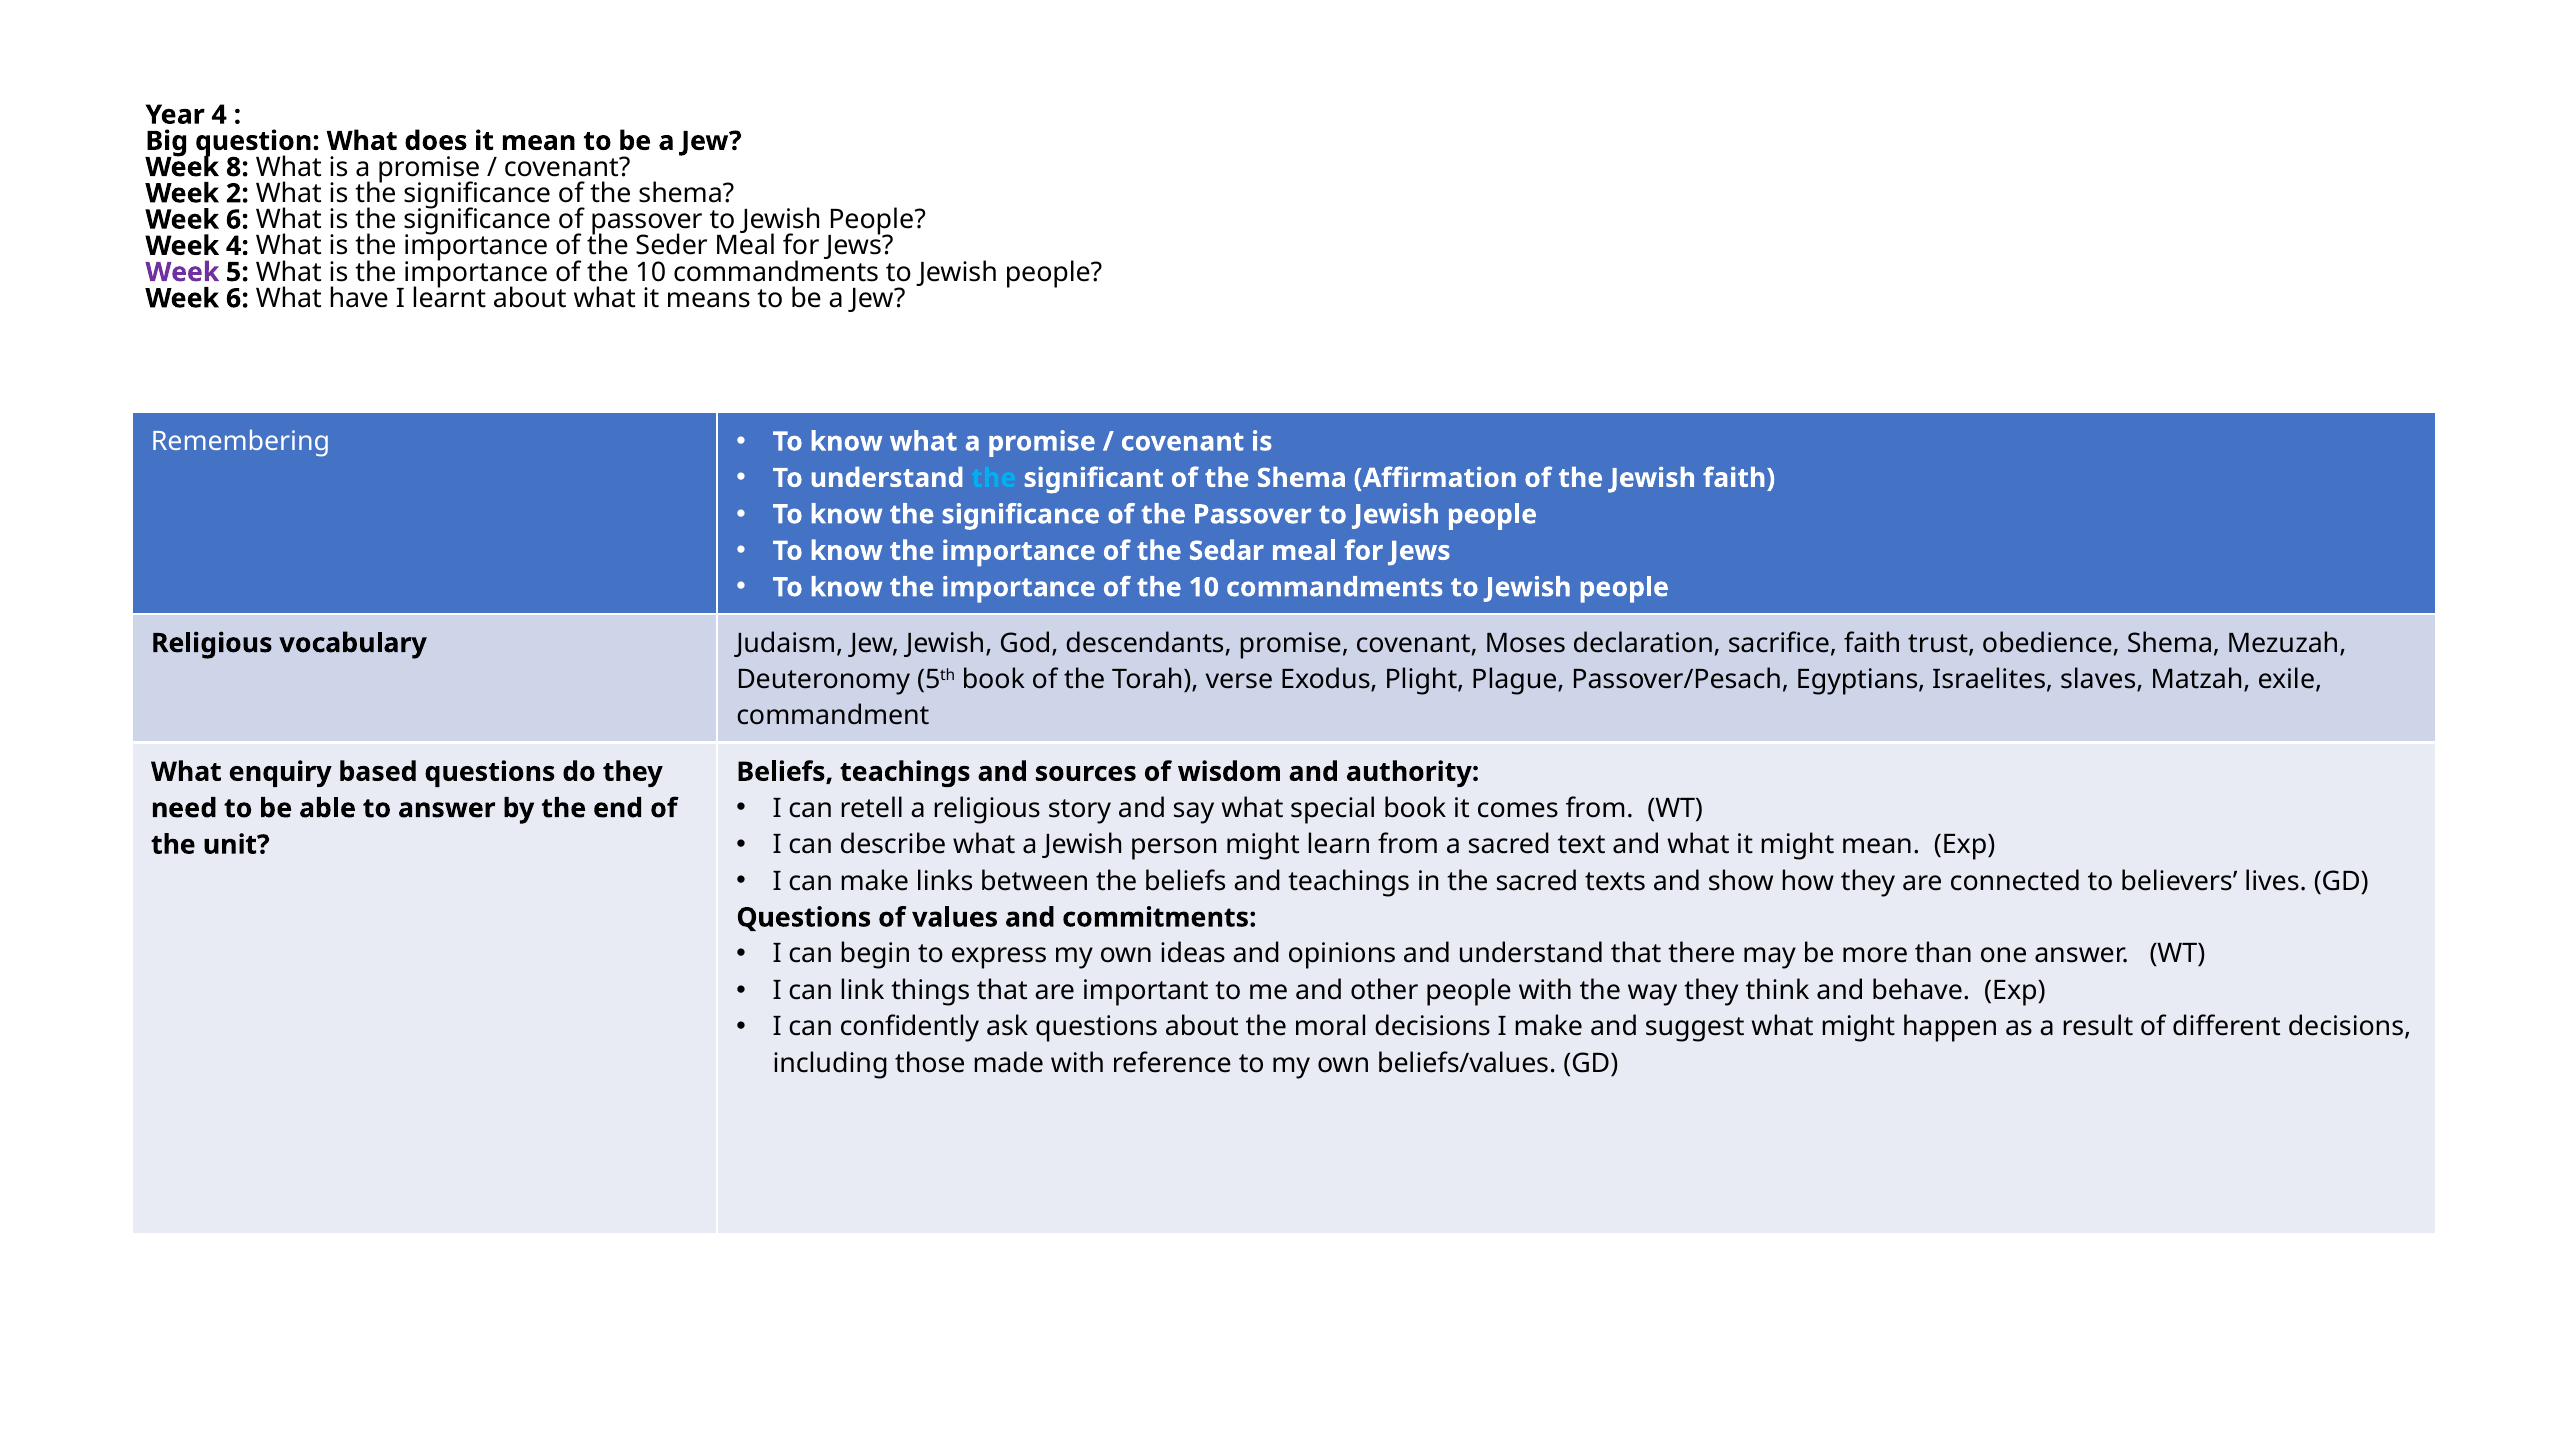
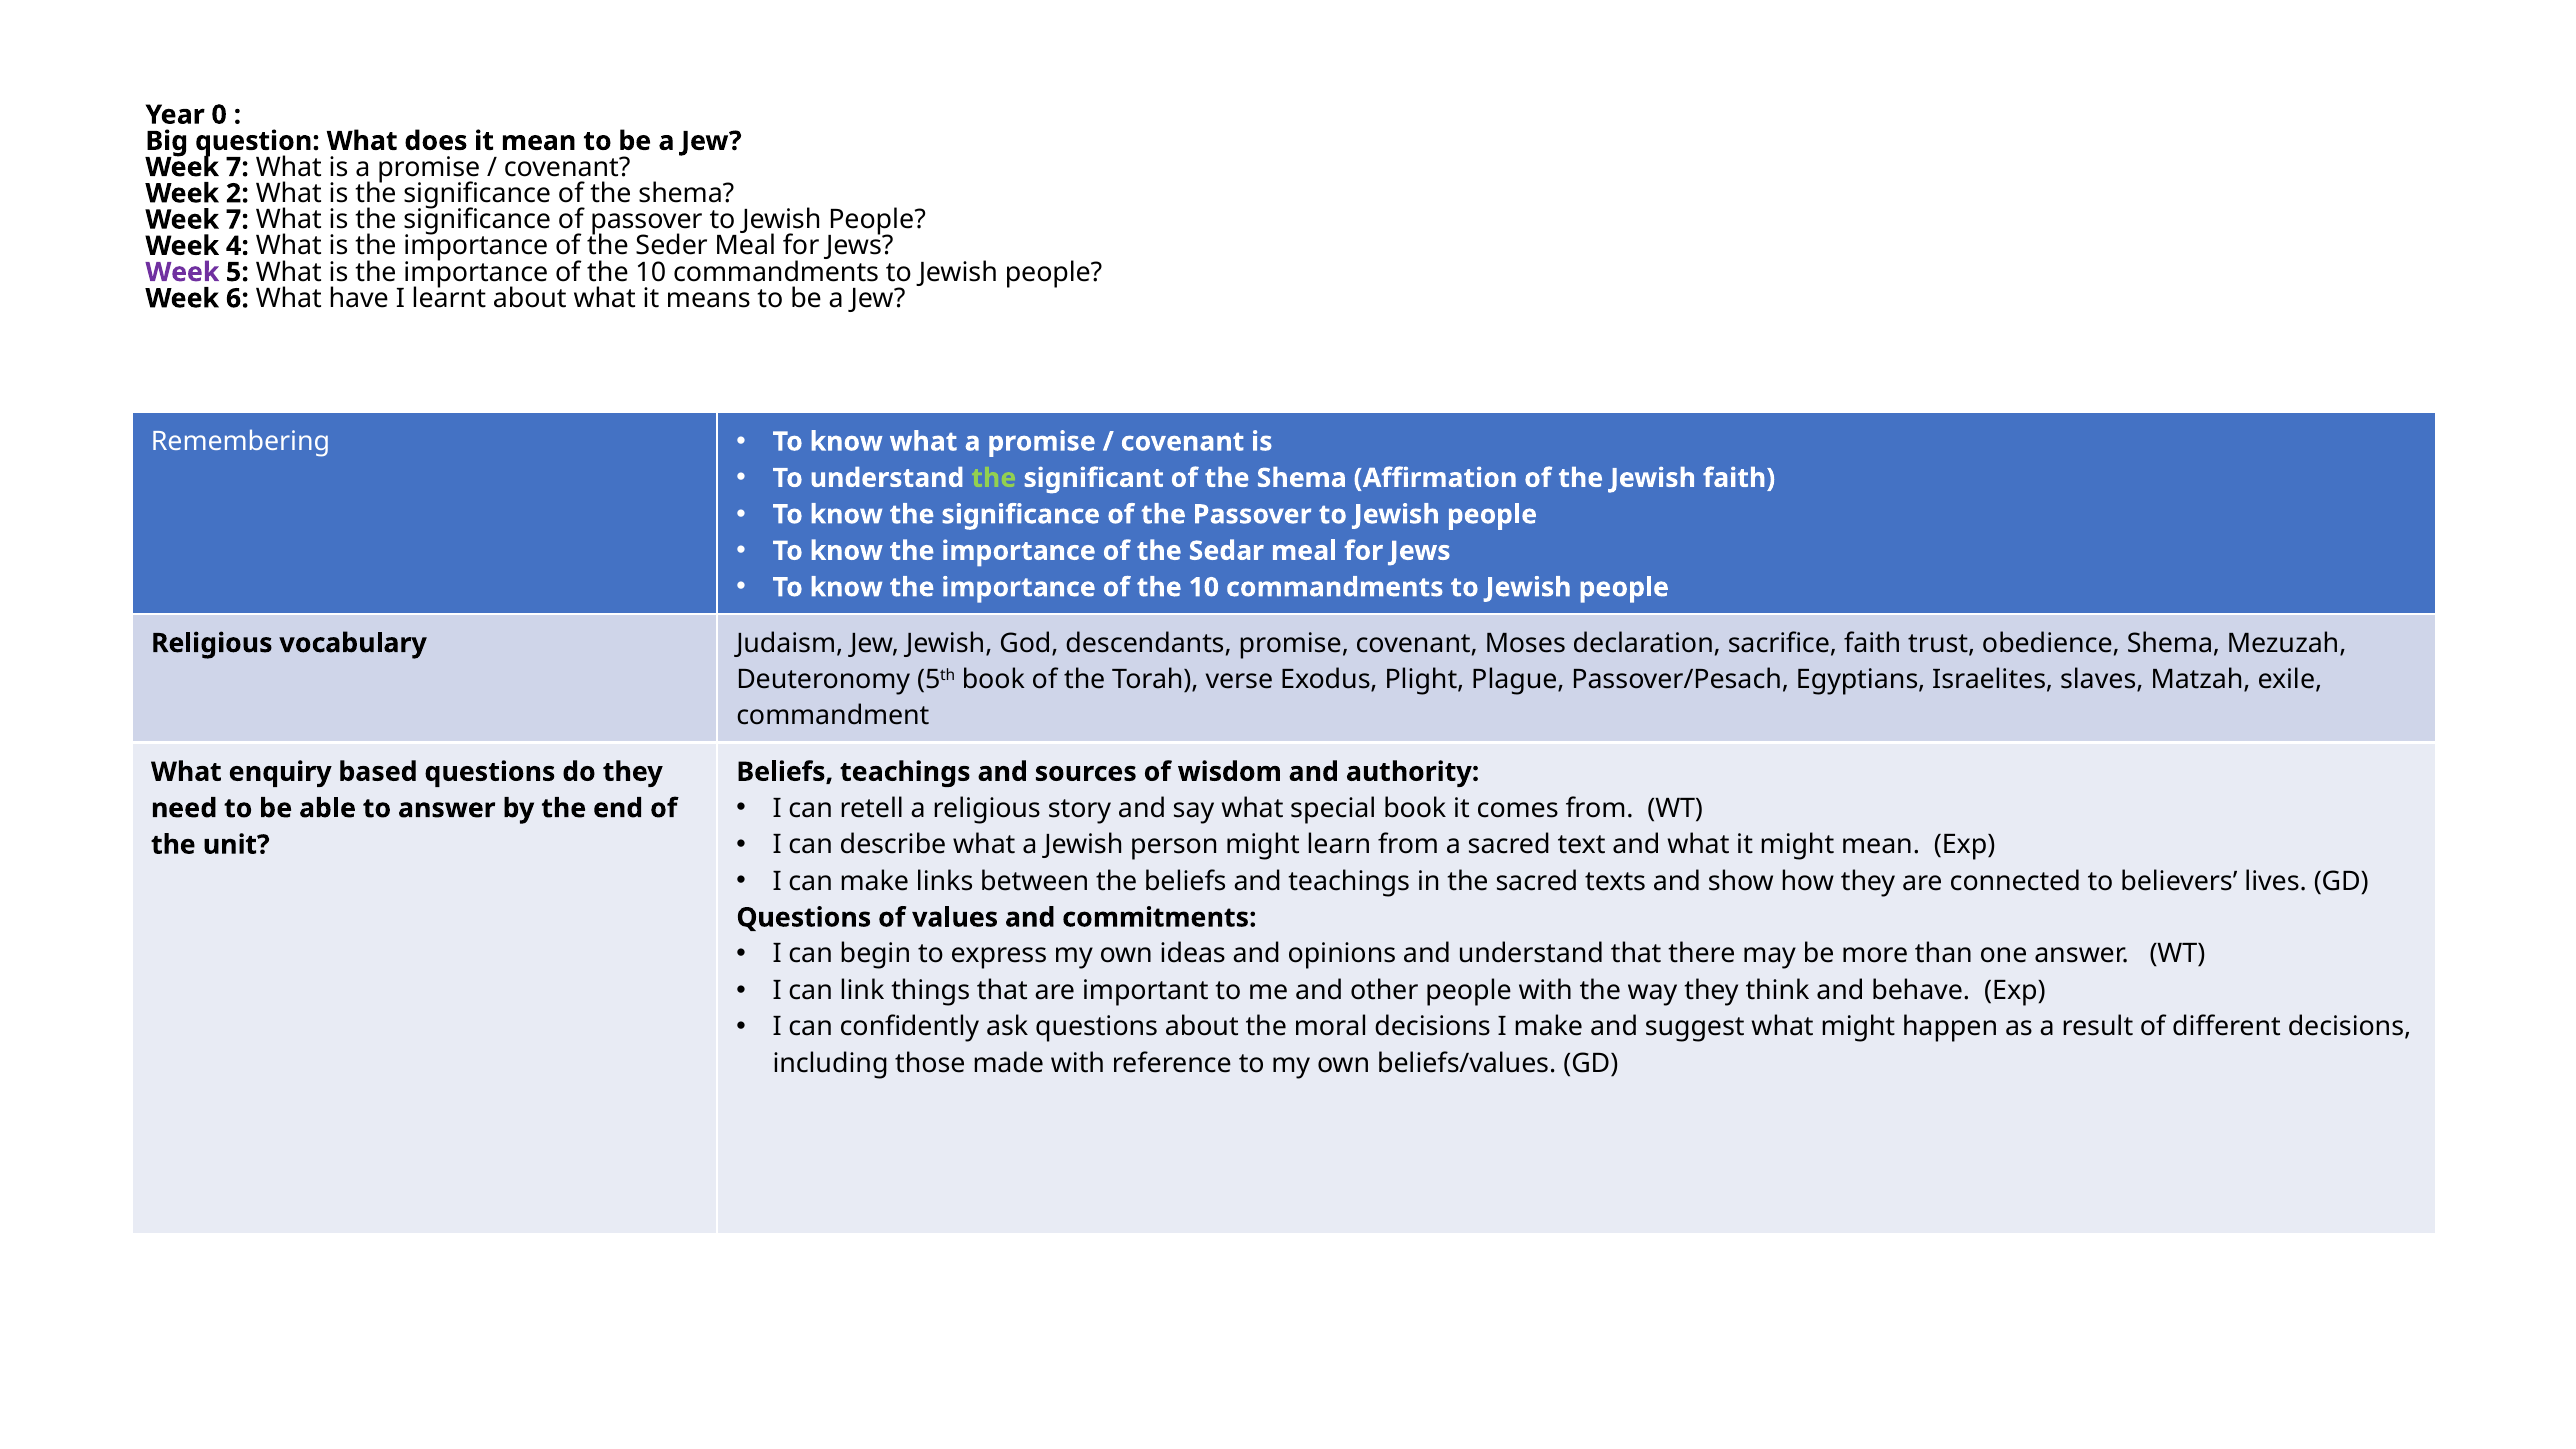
Year 4: 4 -> 0 (219, 115)
8: 8 -> 7 (237, 167)
6: 6 -> 7 (237, 220)
the colour: light blue -> light green (994, 478)
